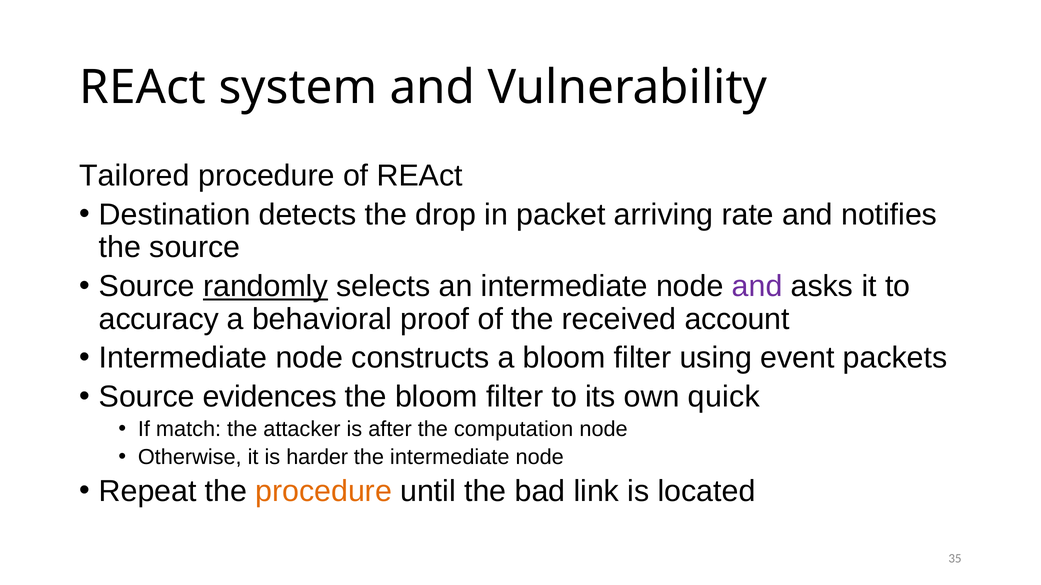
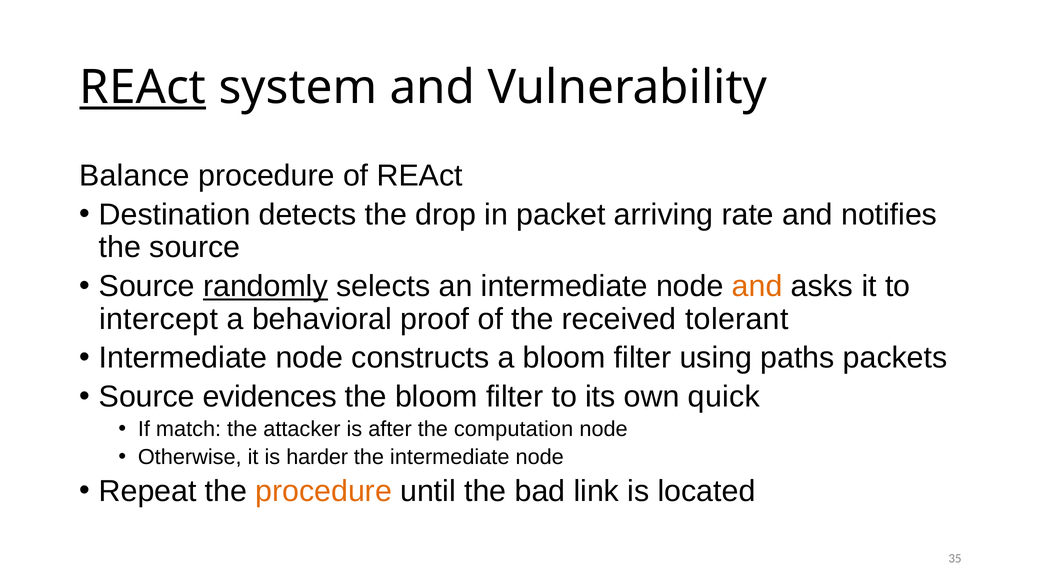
REAct underline: none -> present (143, 87)
Tailored: Tailored -> Balance (135, 176)
and colour: purple -> orange (757, 287)
accuracy: accuracy -> intercept (159, 319)
account: account -> tolerant (737, 319)
event: event -> paths (797, 358)
